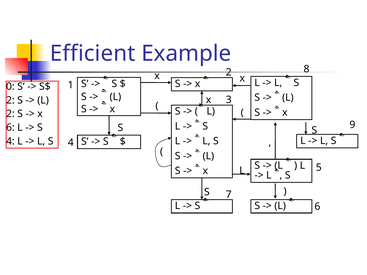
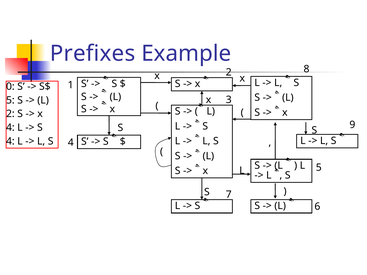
Efficient: Efficient -> Prefixes (93, 54)
2: 2 -> 5 (10, 100)
6: 6 -> 4 (10, 128)
